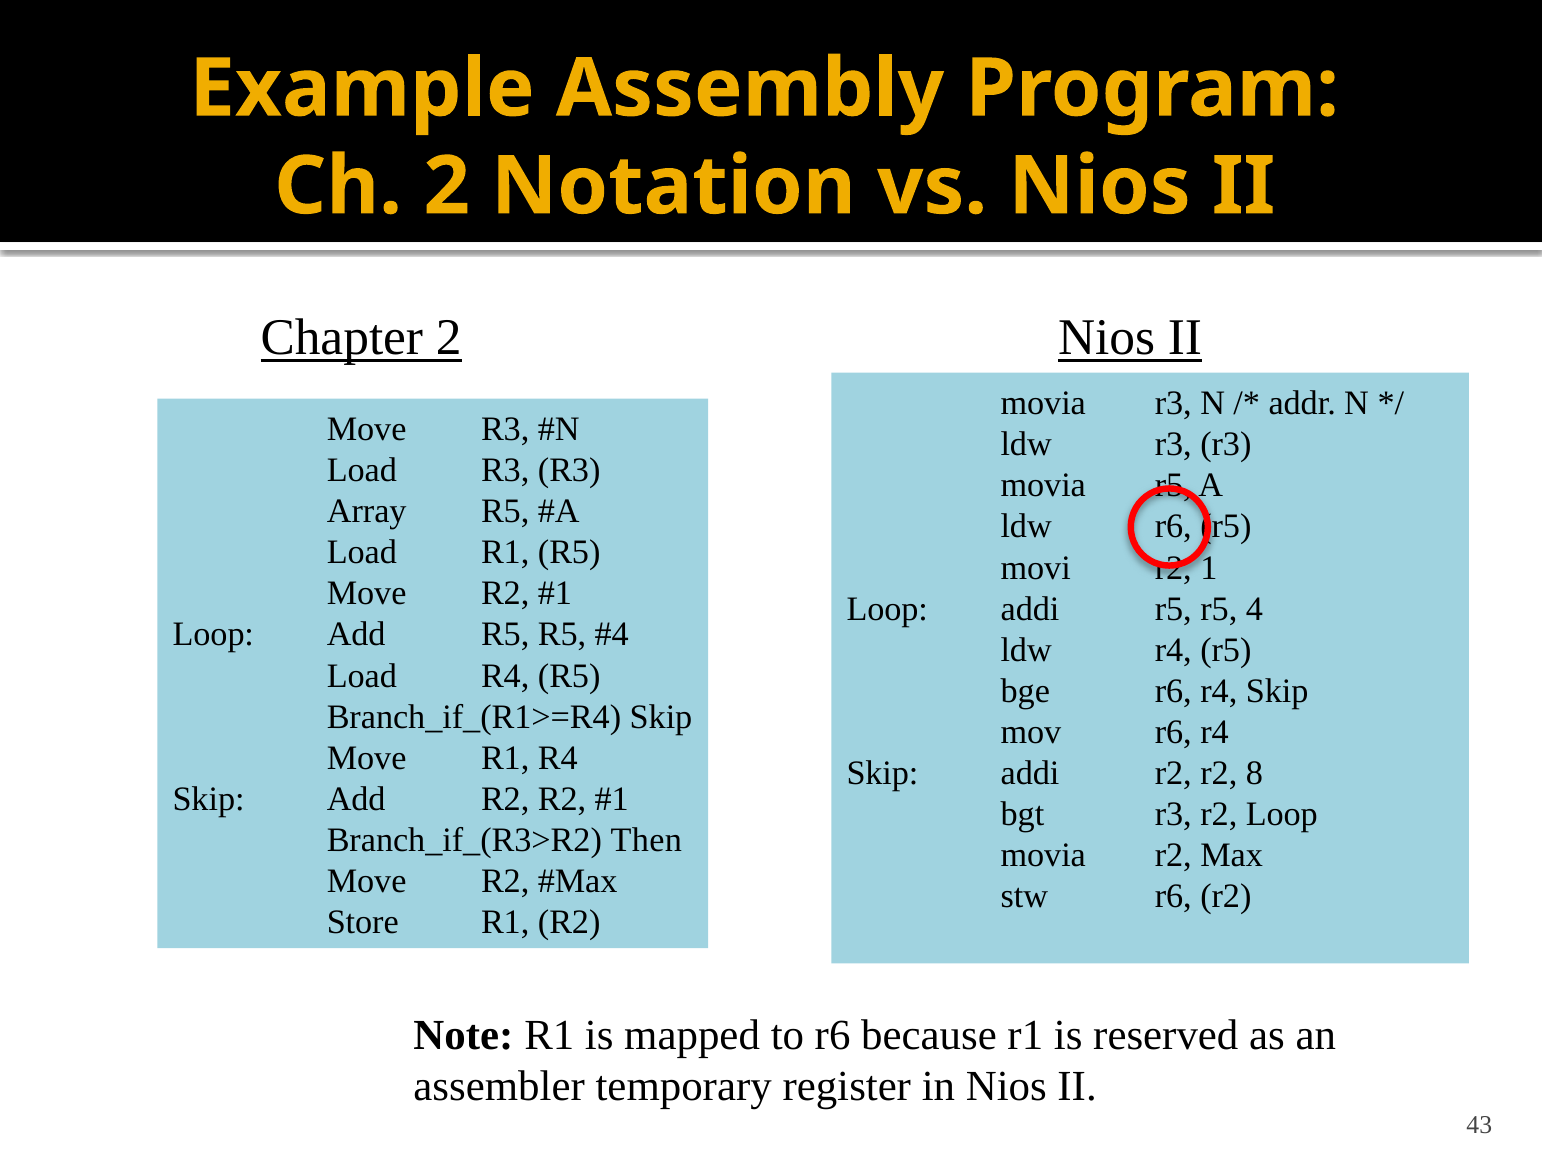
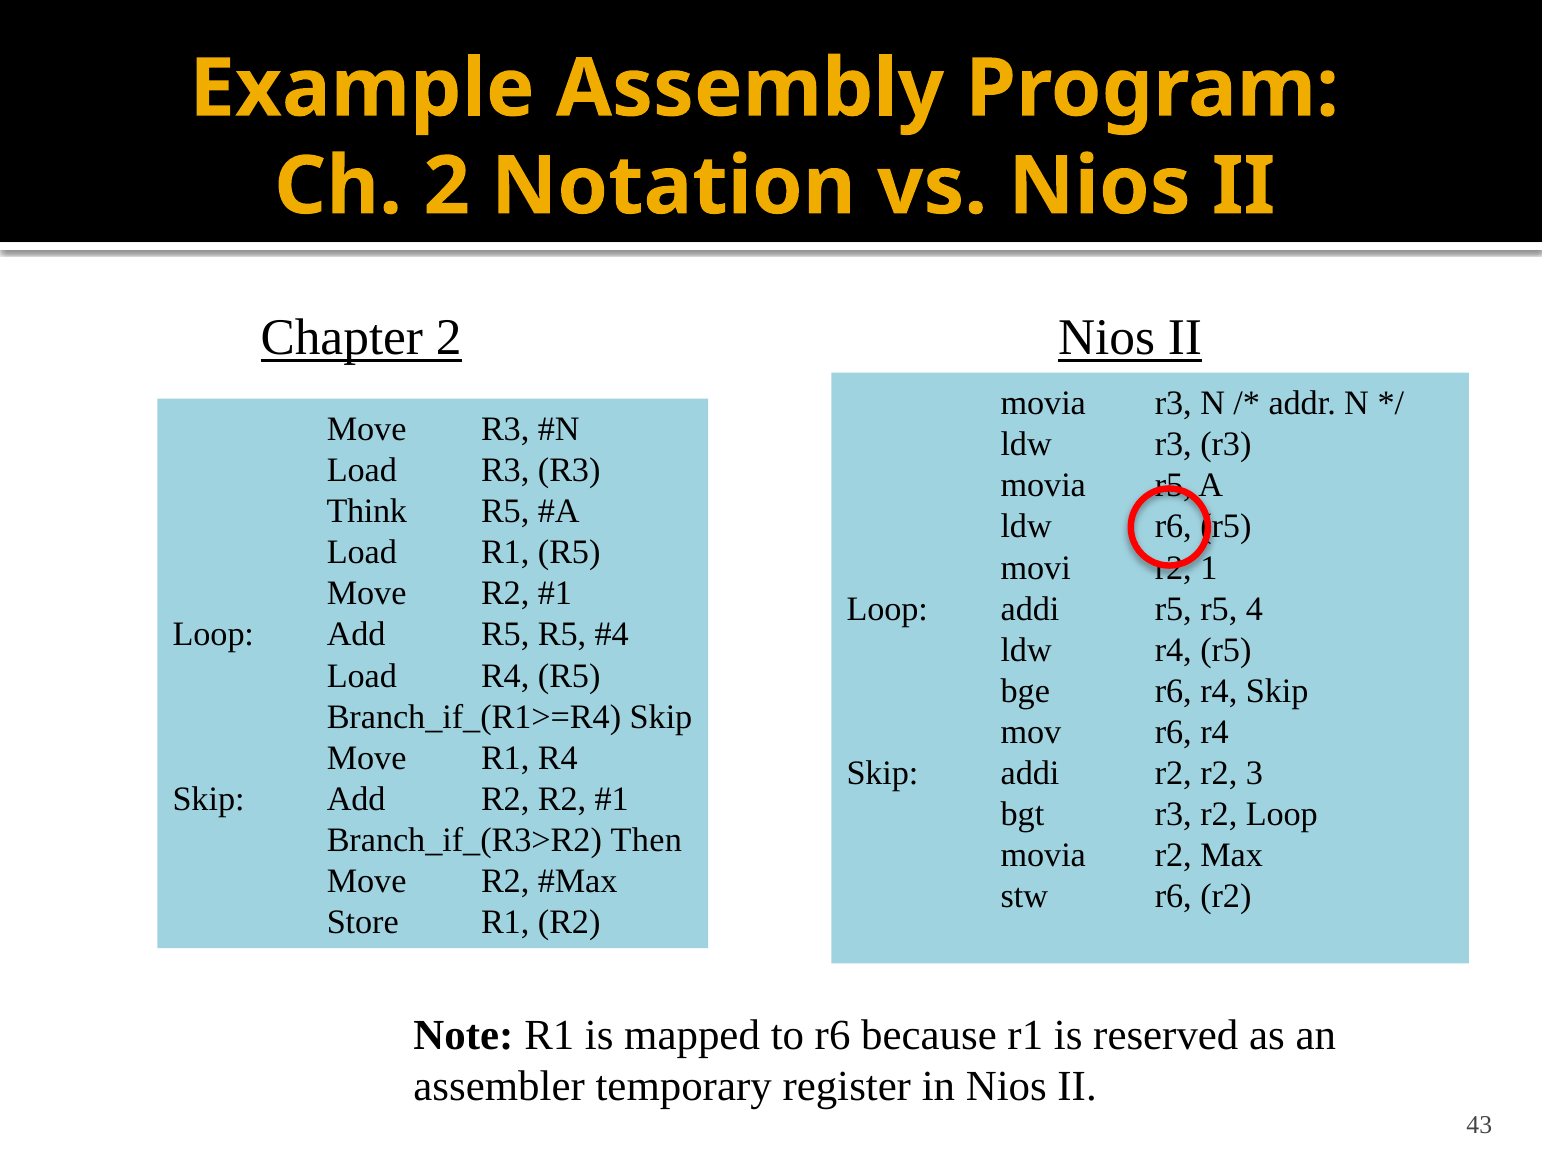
Array: Array -> Think (367, 511)
8: 8 -> 3 (1254, 773)
